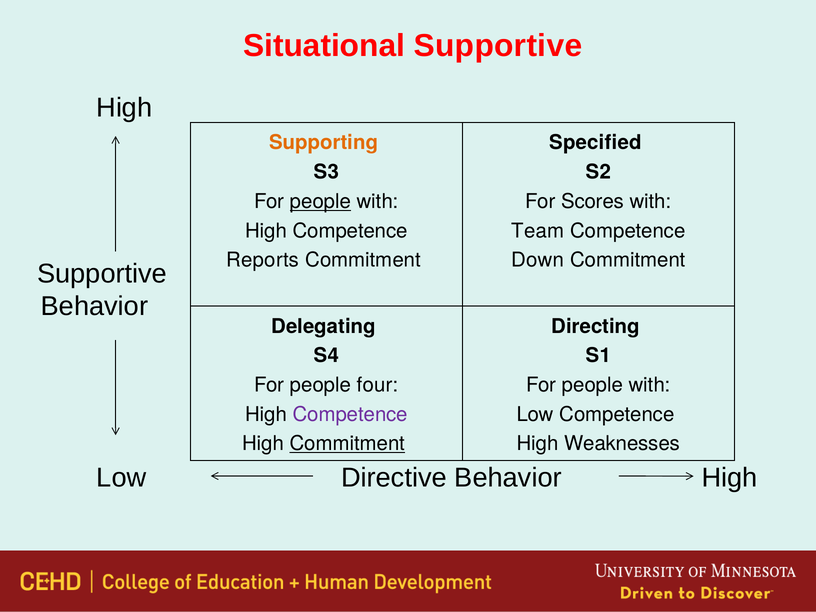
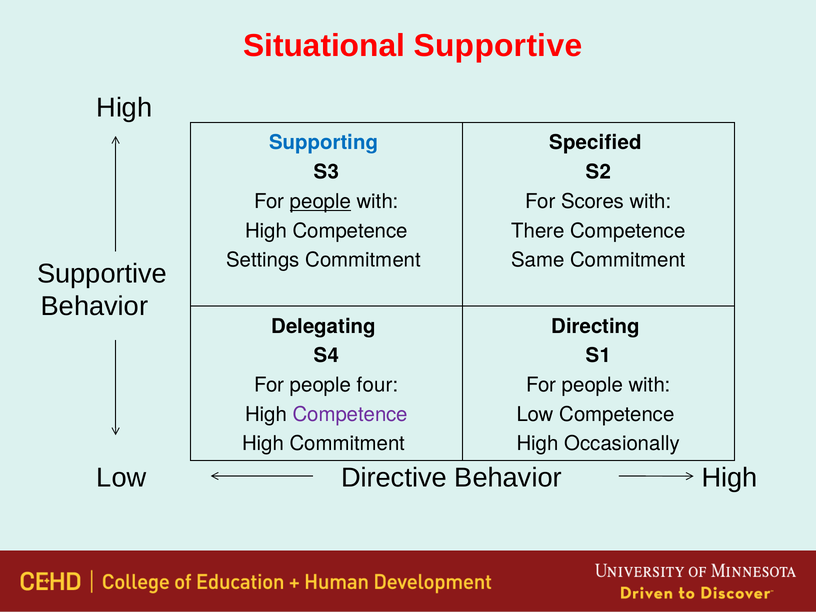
Supporting colour: orange -> blue (324, 143)
Team: Team -> There (538, 231)
Reports: Reports -> Settings (263, 260)
Down: Down -> Same (538, 260)
Commitment underline: present -> none (347, 444)
Weaknesses: Weaknesses -> Occasionally (622, 444)
